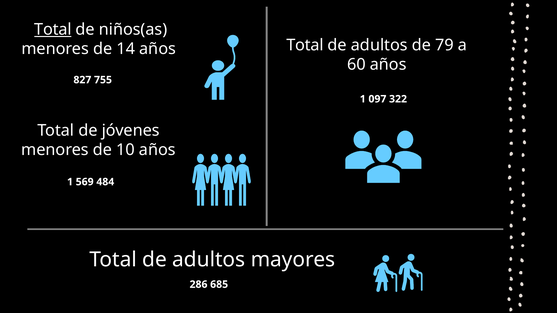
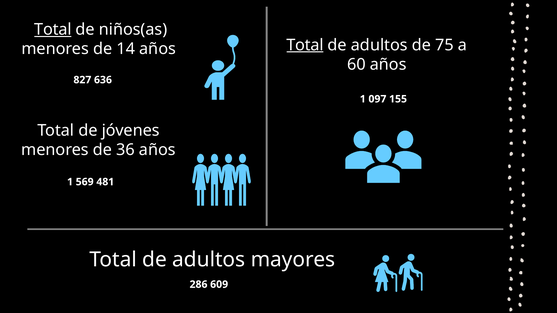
Total underline: none -> present (305, 45)
79: 79 -> 75 (444, 45)
755: 755 -> 636 (103, 80)
322: 322 -> 155 (398, 99)
10: 10 -> 36 (125, 150)
484: 484 -> 481 (105, 182)
685: 685 -> 609 (219, 285)
